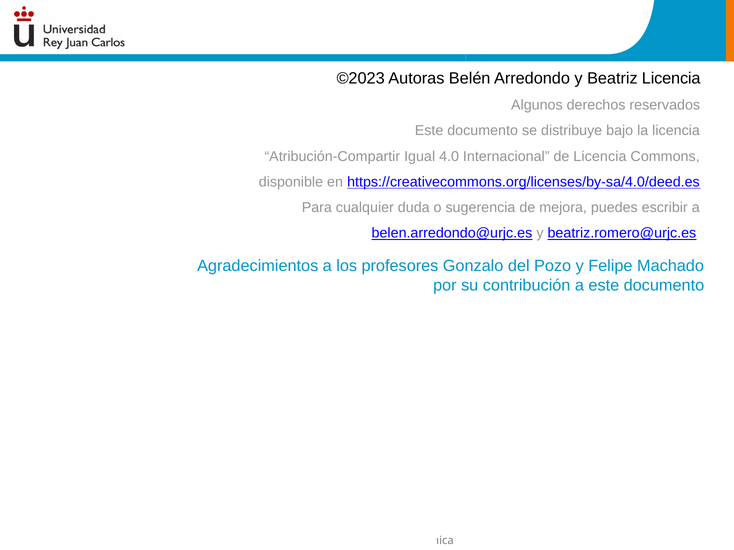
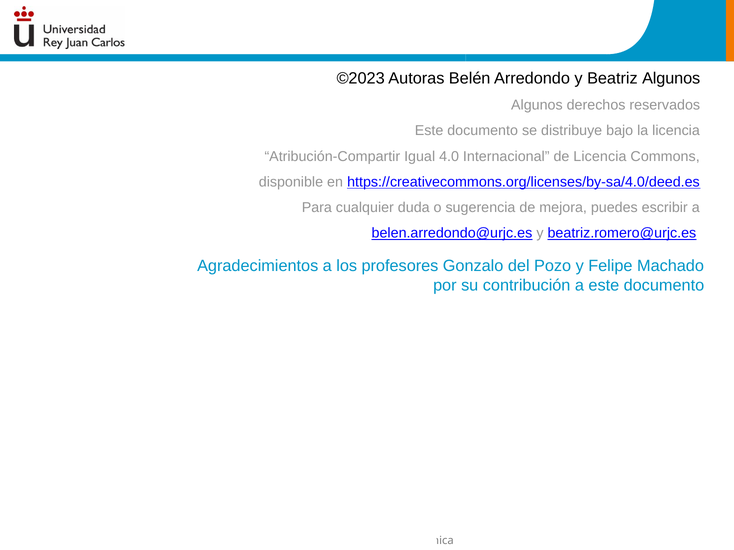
Beatriz Licencia: Licencia -> Algunos (671, 78)
